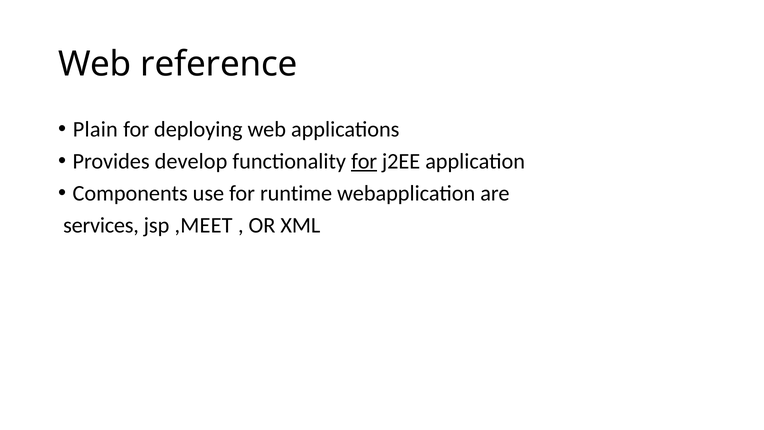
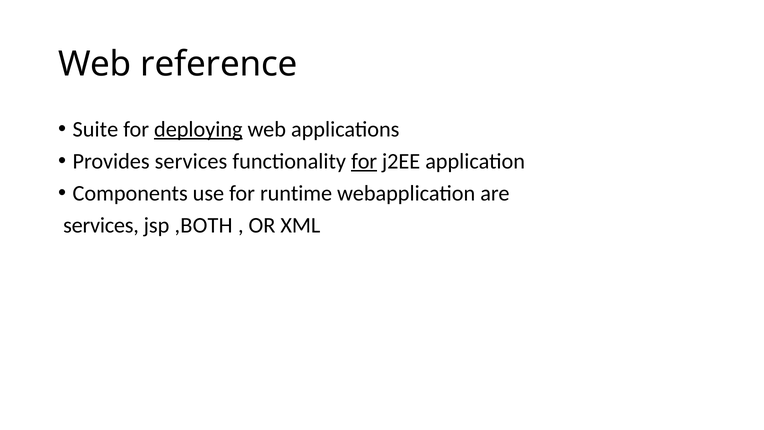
Plain: Plain -> Suite (95, 129)
deploying underline: none -> present (198, 129)
Provides develop: develop -> services (191, 161)
,MEET: ,MEET -> ,BOTH (204, 225)
